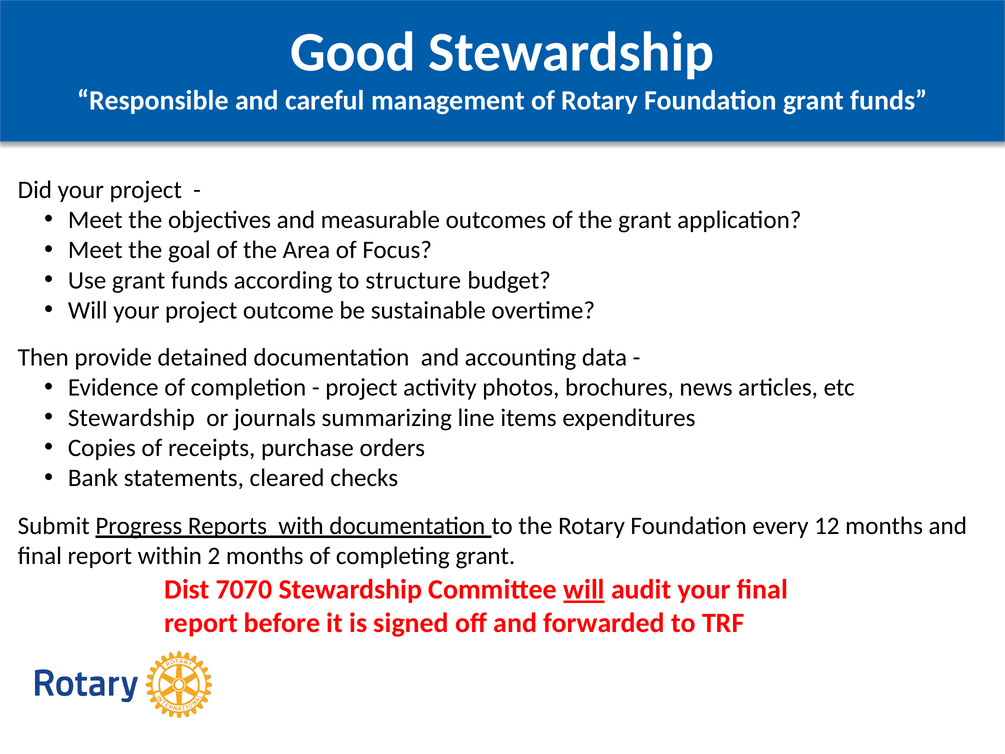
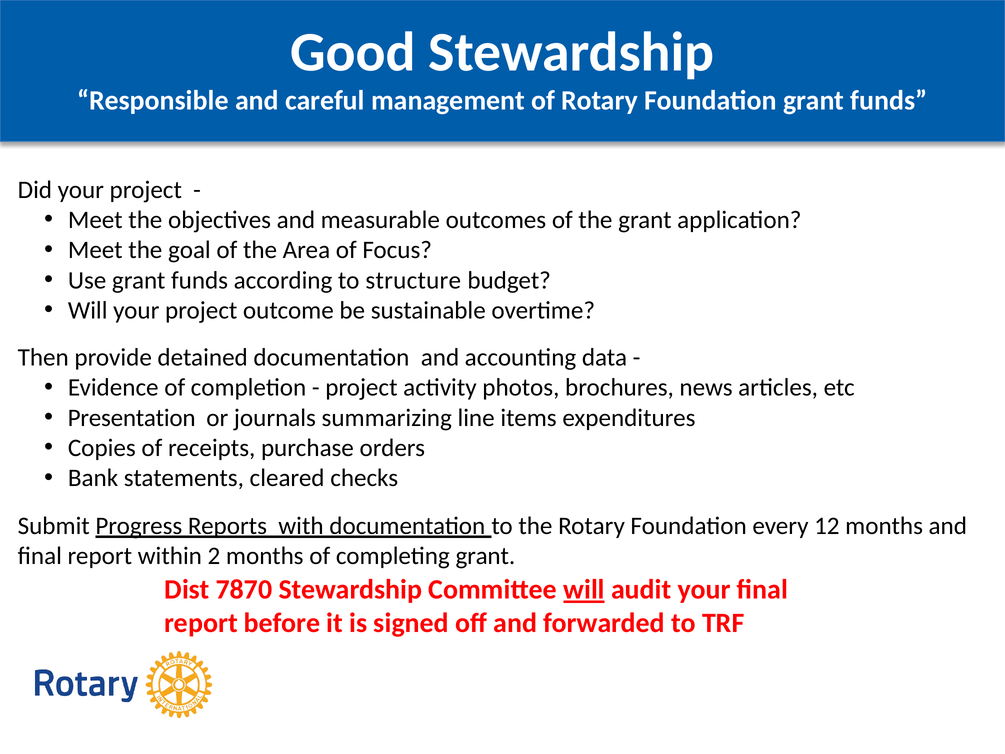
Stewardship: Stewardship -> Presentation (132, 418)
7070: 7070 -> 7870 (244, 589)
